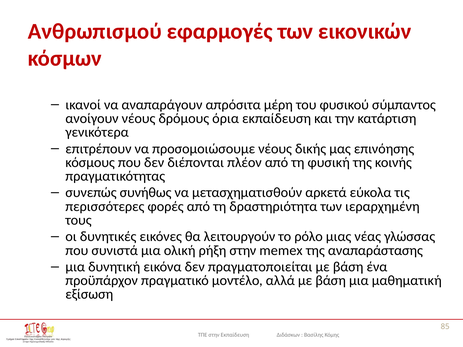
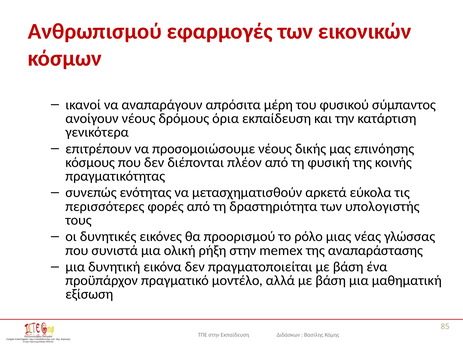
συνήθως: συνήθως -> ενότητας (146, 193)
ιεραρχημένη: ιεραρχημένη -> υπολογιστής (382, 207)
λειτουργούν: λειτουργούν -> προορισμού (239, 237)
